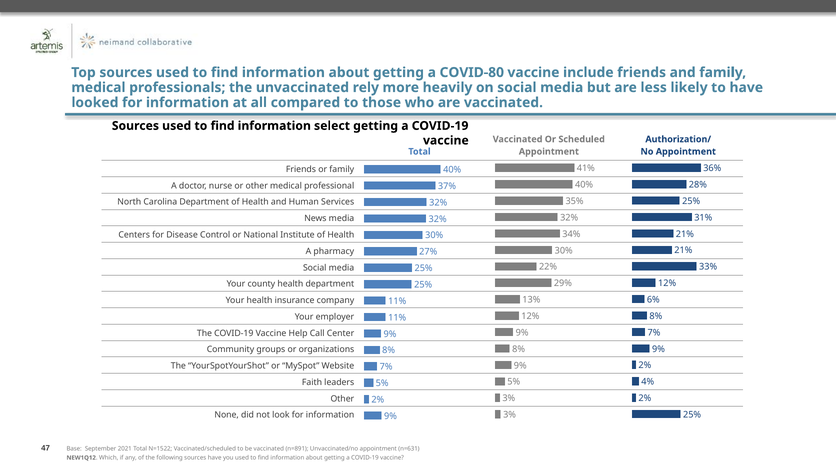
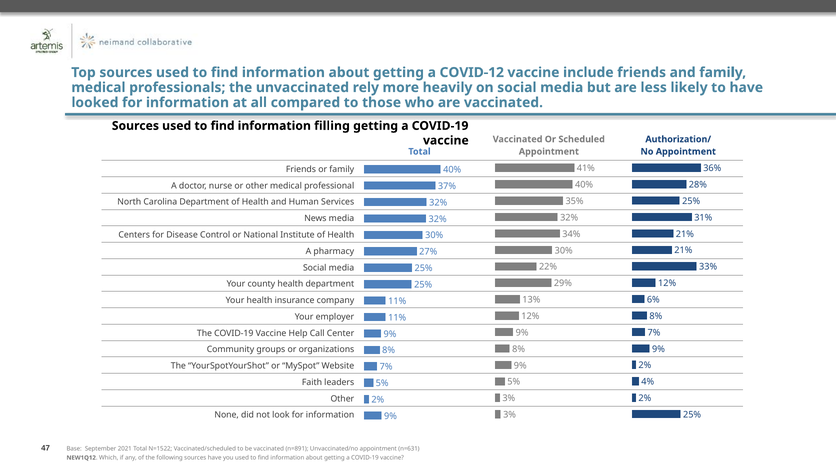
COVID-80: COVID-80 -> COVID-12 (472, 73)
select: select -> filling (332, 126)
